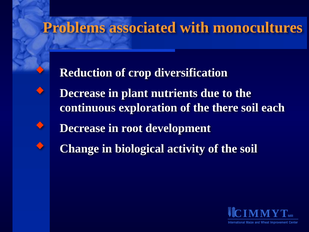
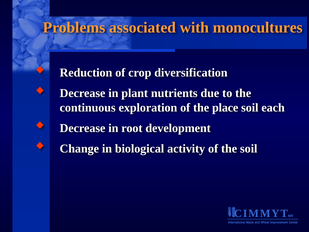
there: there -> place (225, 108)
